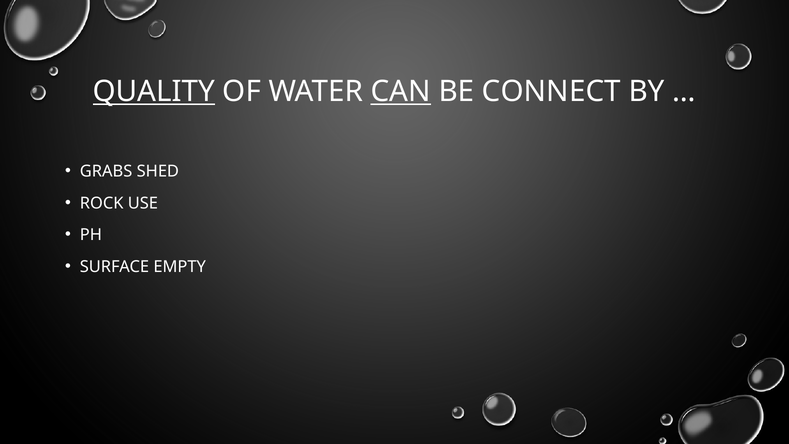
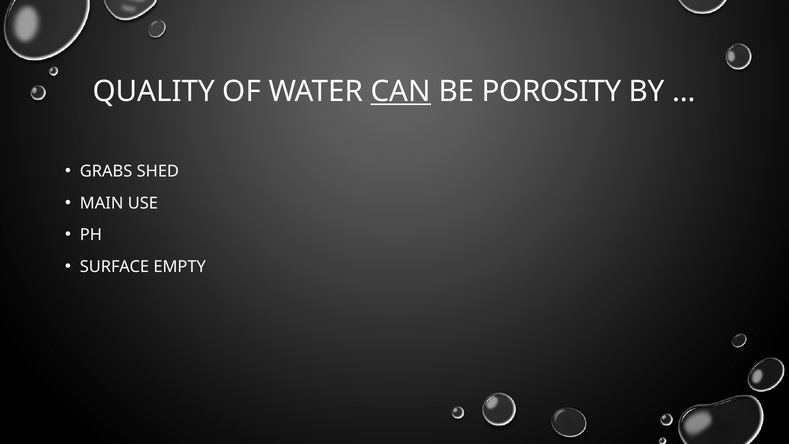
QUALITY underline: present -> none (154, 91)
CONNECT: CONNECT -> POROSITY (552, 91)
ROCK: ROCK -> MAIN (102, 203)
